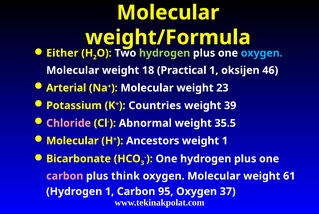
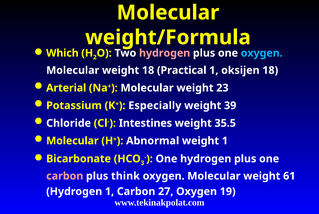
Either: Either -> Which (62, 53)
hydrogen colour: light green -> pink (165, 53)
oksijen 46: 46 -> 18 (270, 70)
Countries: Countries -> Especially (155, 105)
Chloride colour: pink -> white (69, 123)
Abnormal: Abnormal -> Intestines (145, 123)
Ancestors: Ancestors -> Abnormal (153, 140)
95: 95 -> 27 (166, 191)
37: 37 -> 19 (228, 191)
